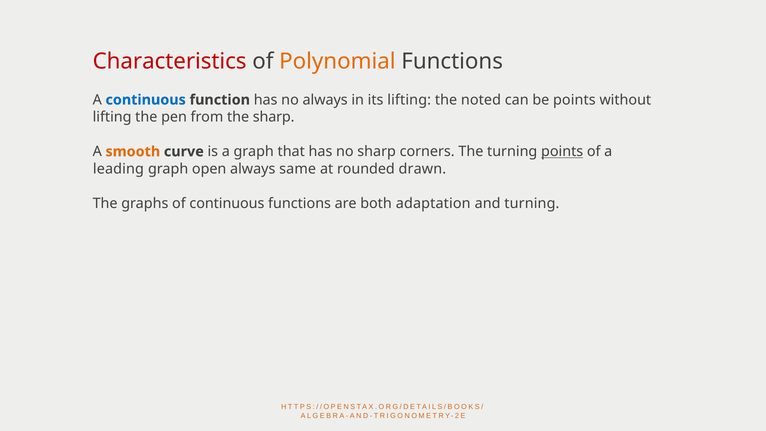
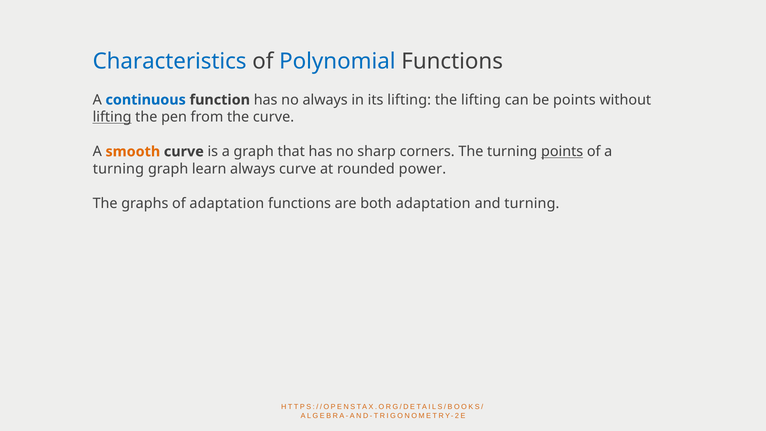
Characteristics colour: red -> blue (170, 61)
Polynomial colour: orange -> blue (337, 61)
the noted: noted -> lifting (481, 100)
lifting underline: none -> present (112, 117)
the sharp: sharp -> curve (274, 117)
leading: leading -> turning (118, 169)
open: open -> learn (209, 169)
always same: same -> curve (298, 169)
drawn: drawn -> power (422, 169)
of continuous: continuous -> adaptation (227, 203)
